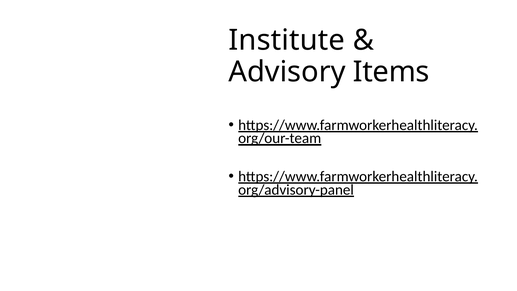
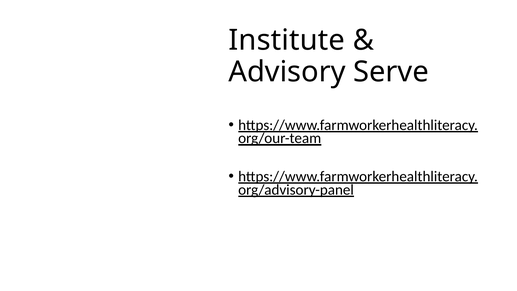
Items: Items -> Serve (391, 72)
